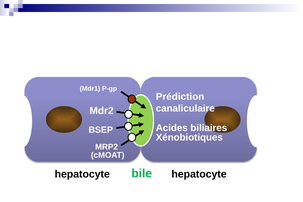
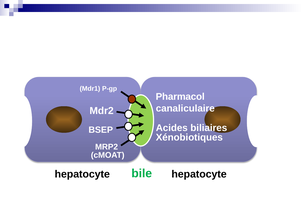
Prédiction: Prédiction -> Pharmacol (180, 97)
